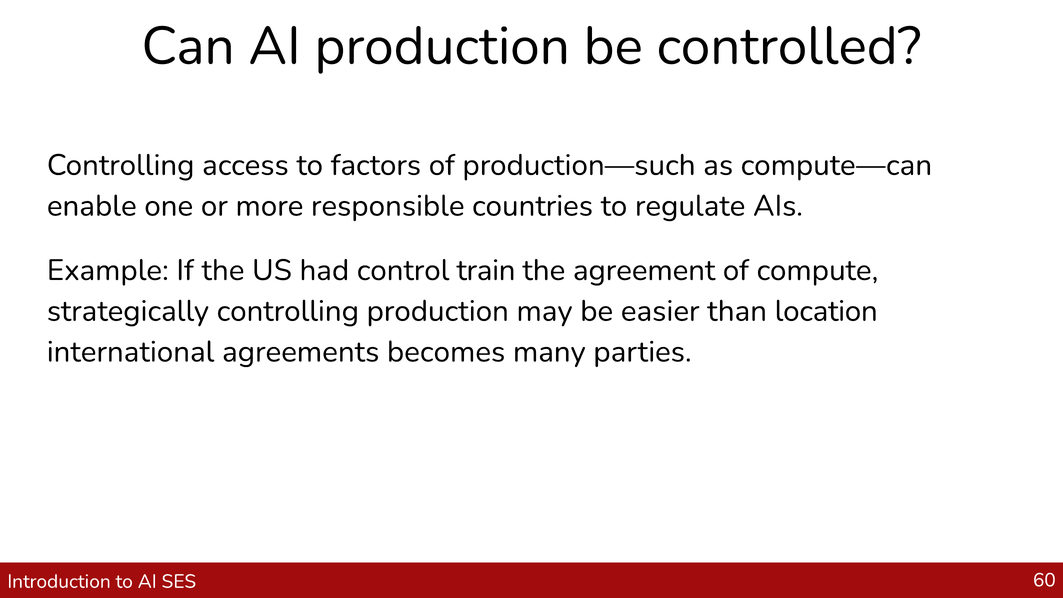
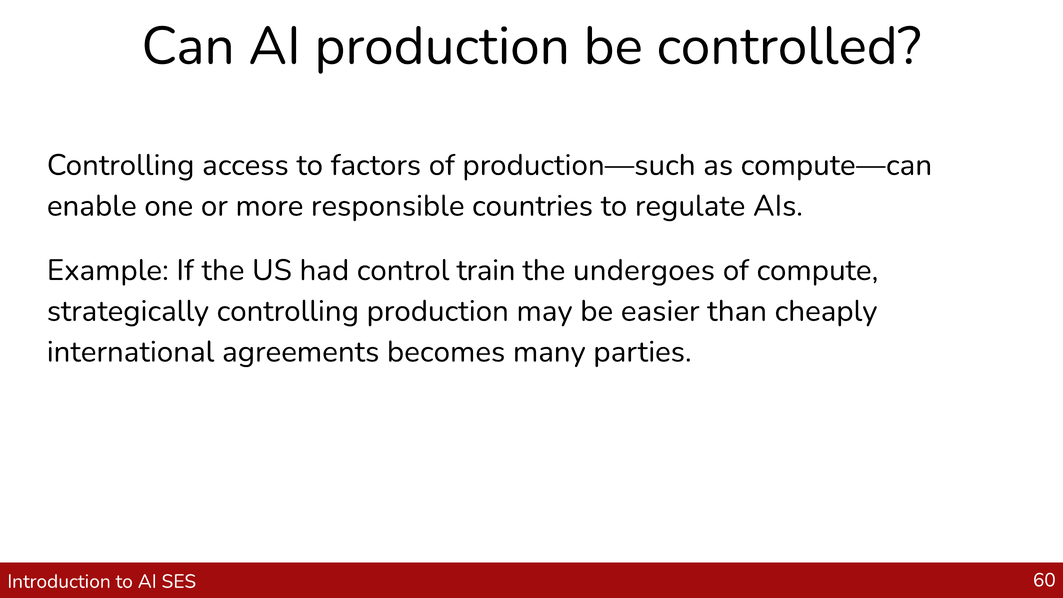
agreement: agreement -> undergoes (644, 270)
location: location -> cheaply (826, 311)
